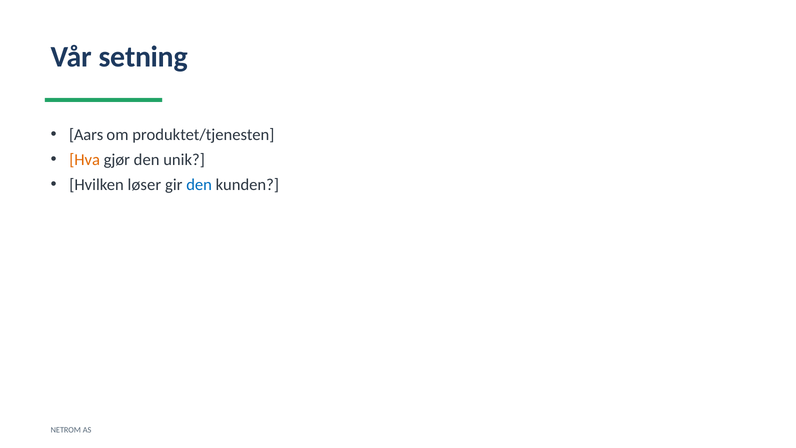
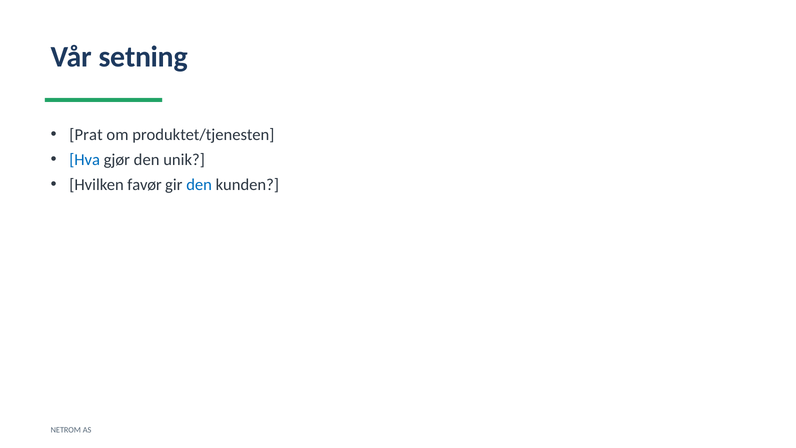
Aars: Aars -> Prat (86, 135)
Hva colour: orange -> blue (85, 160)
løser: løser -> favør (145, 185)
